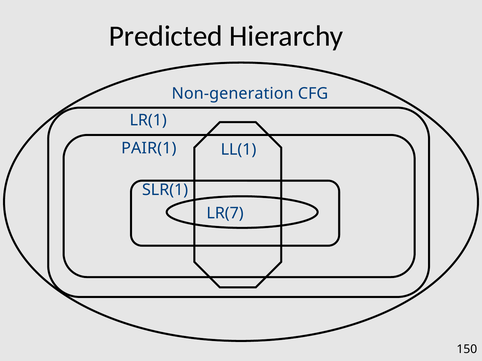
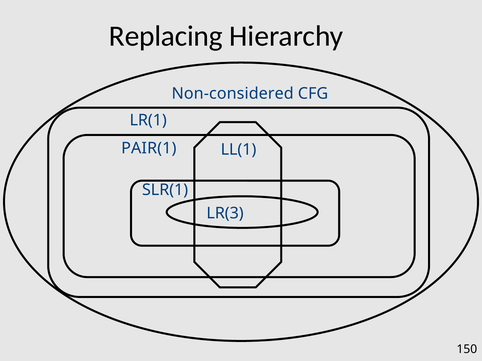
Predicted: Predicted -> Replacing (166, 36)
Non-generation: Non-generation -> Non-considered (233, 94)
LR(7: LR(7 -> LR(3 (225, 213)
